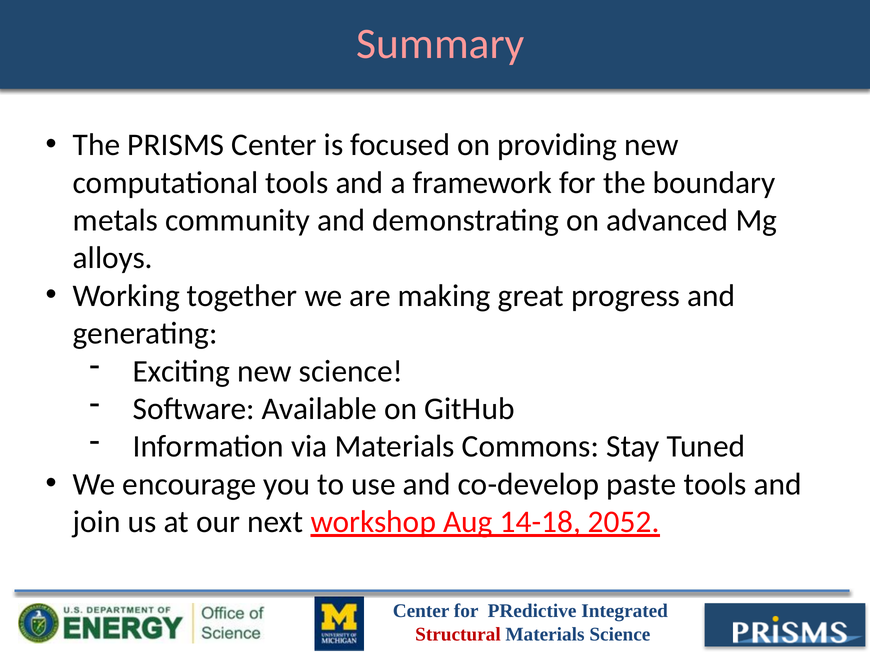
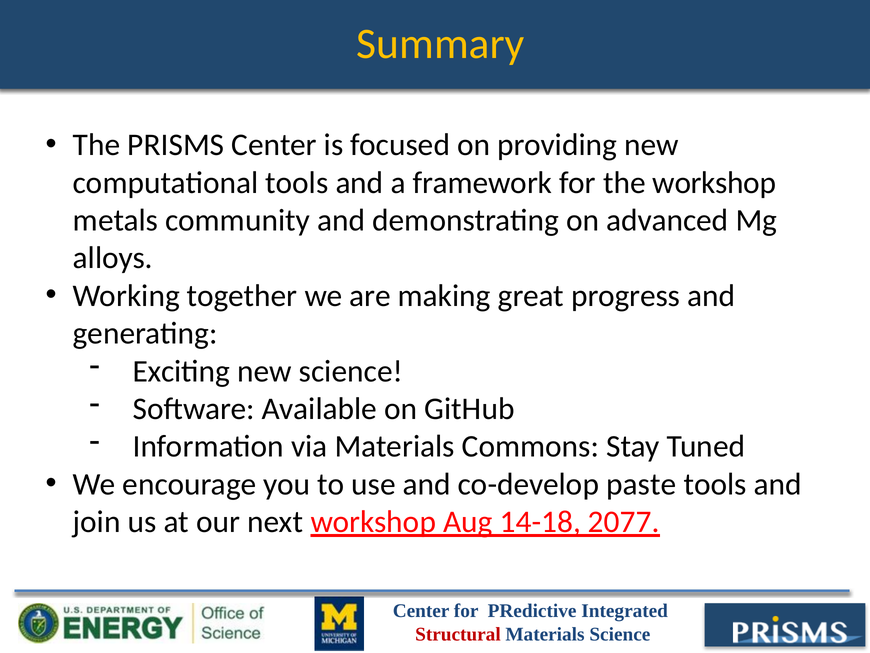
Summary colour: pink -> yellow (440, 44)
the boundary: boundary -> workshop (714, 183)
2052: 2052 -> 2077 (624, 522)
